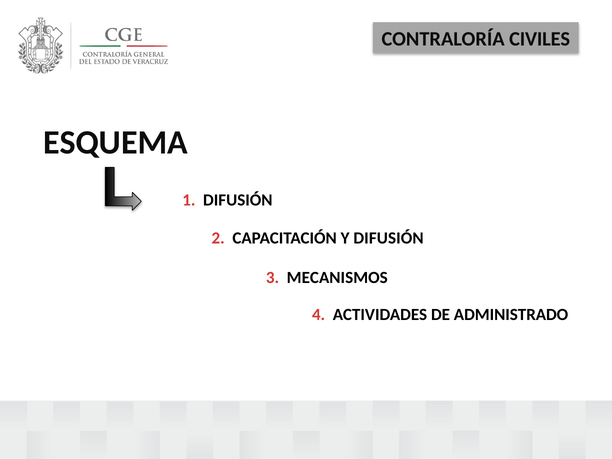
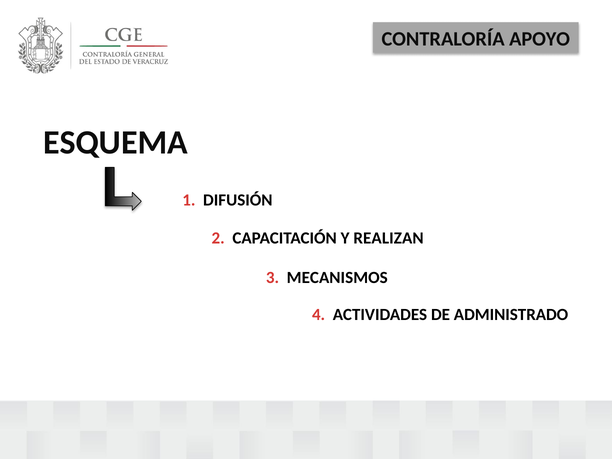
CIVILES: CIVILES -> APOYO (540, 39)
Y DIFUSIÓN: DIFUSIÓN -> REALIZAN (389, 238)
